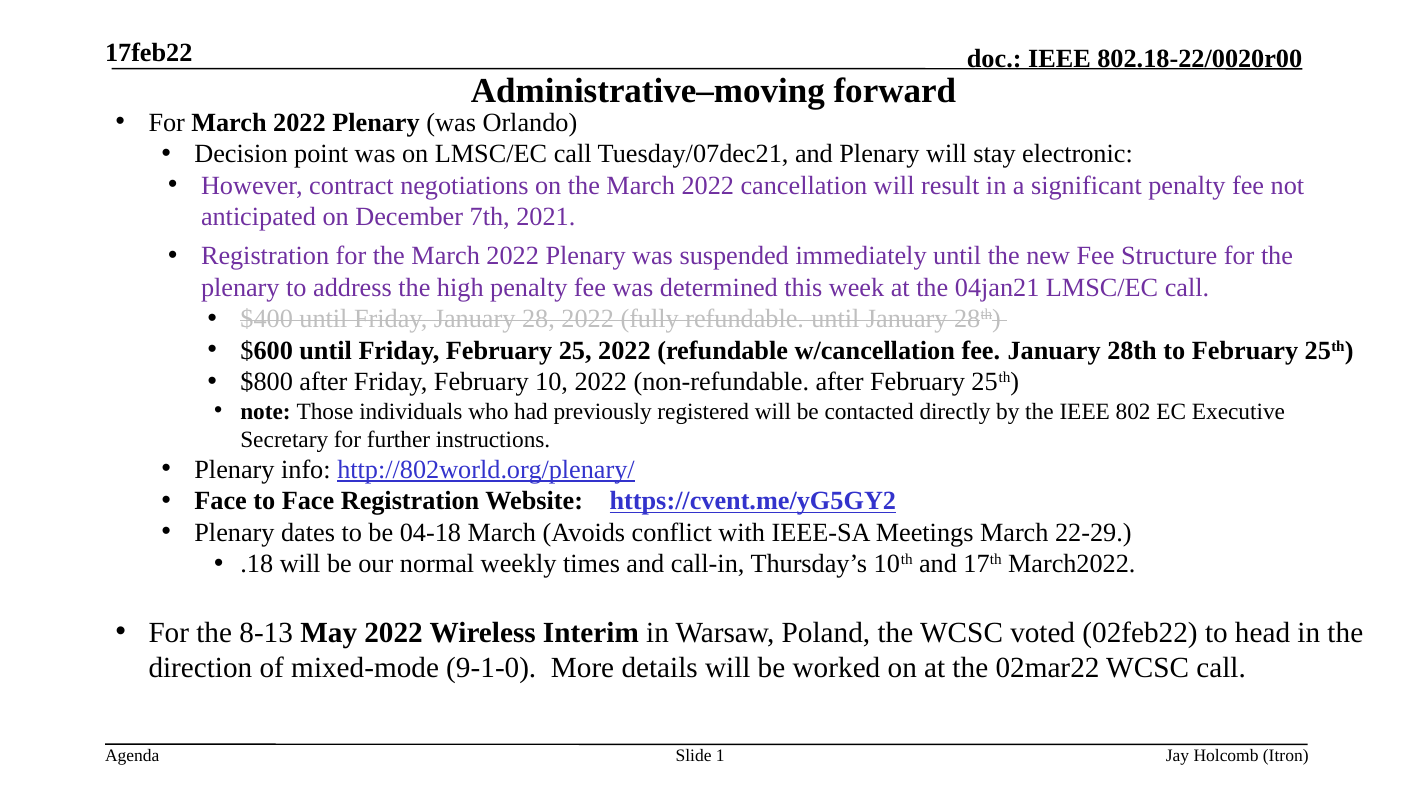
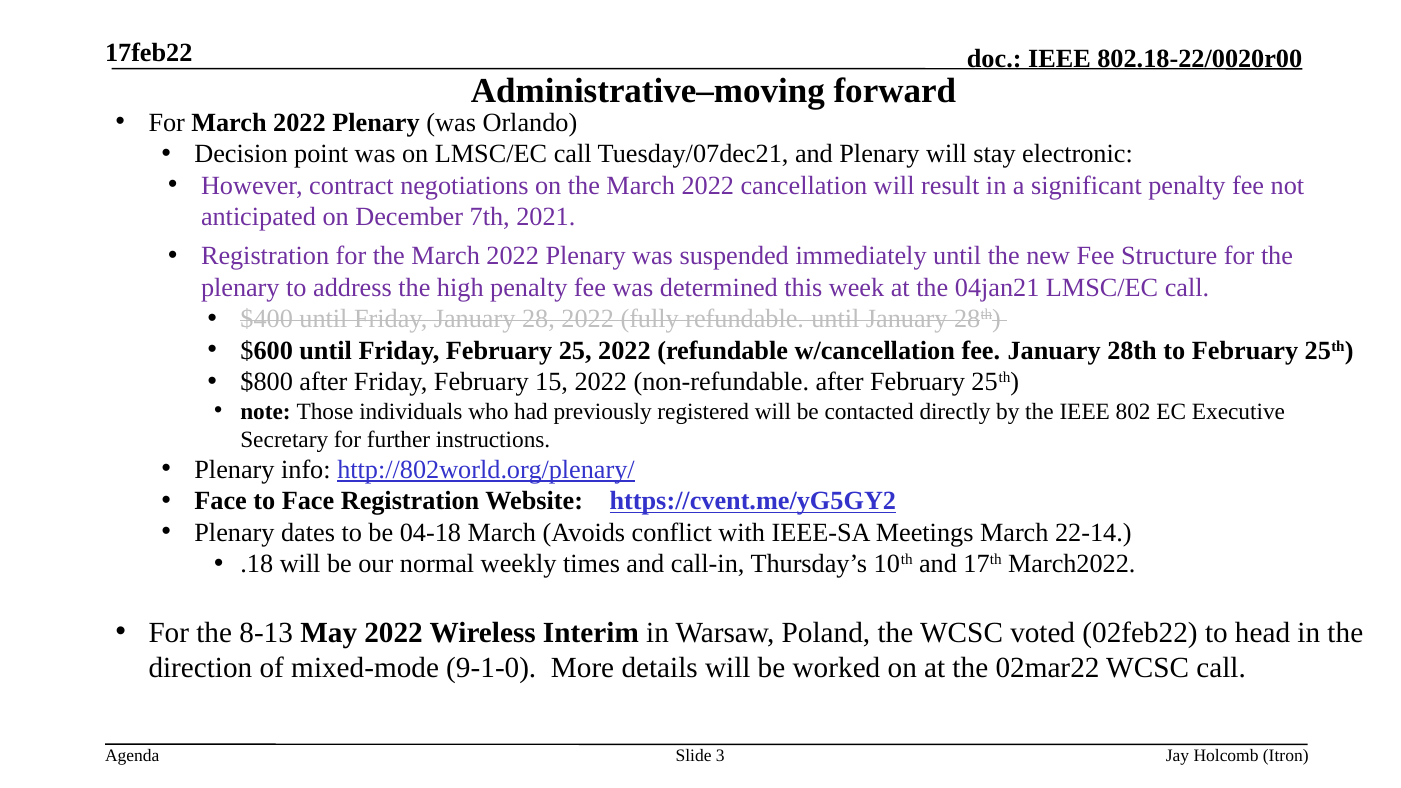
10: 10 -> 15 (552, 382)
22-29: 22-29 -> 22-14 (1093, 533)
1: 1 -> 3 (720, 756)
